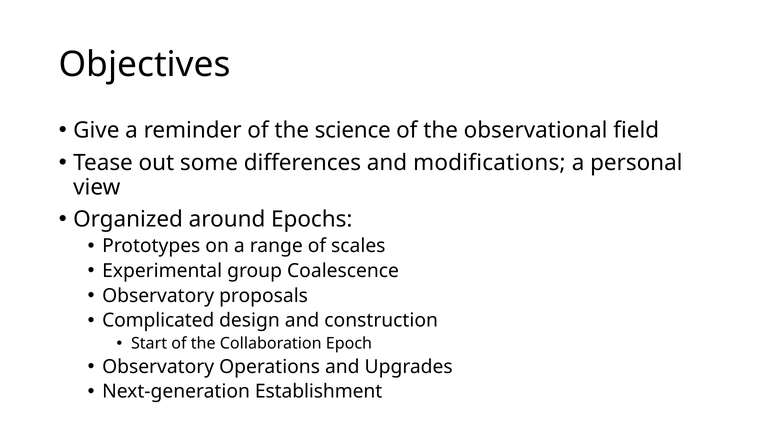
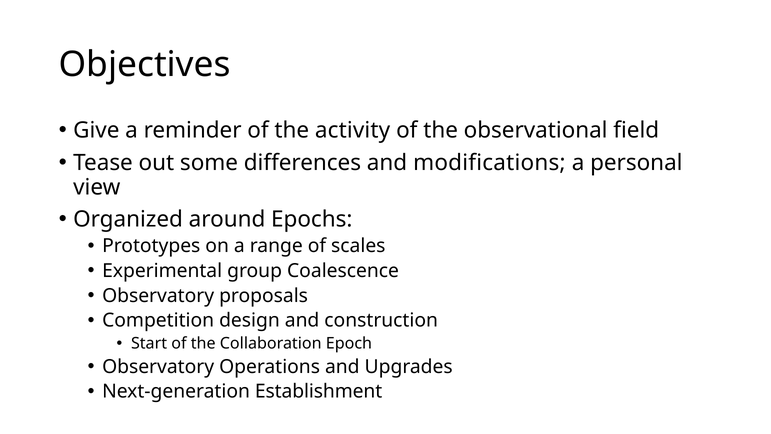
science: science -> activity (353, 130)
Complicated: Complicated -> Competition (158, 320)
